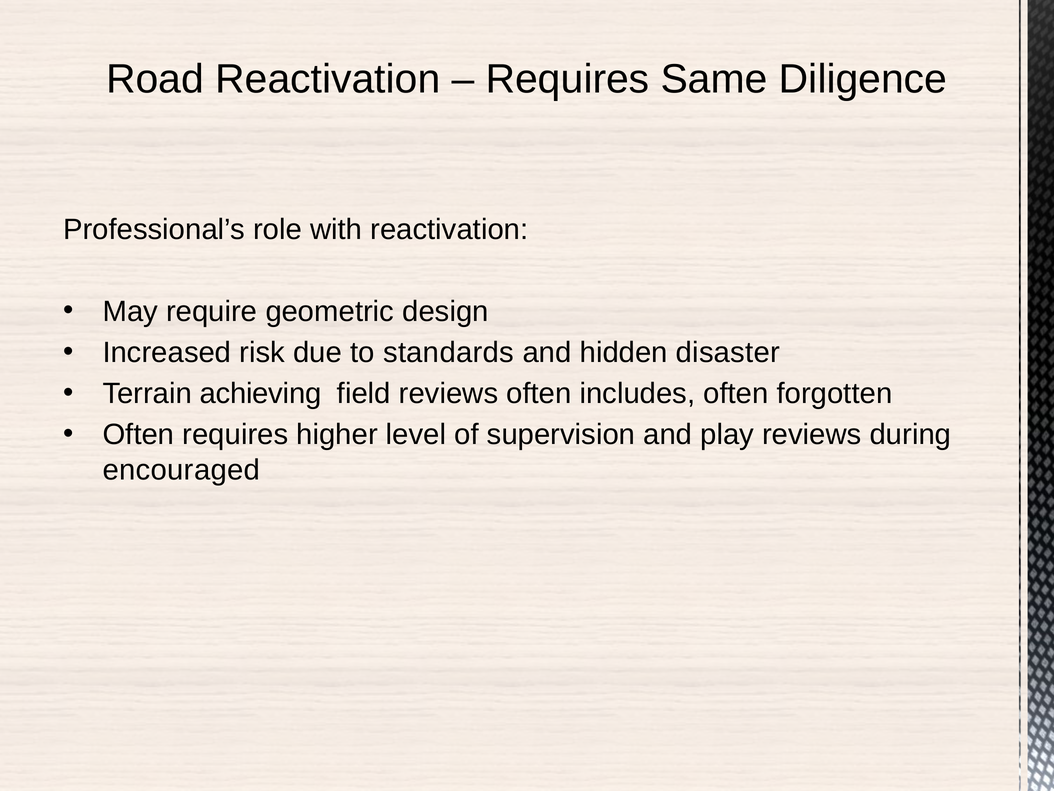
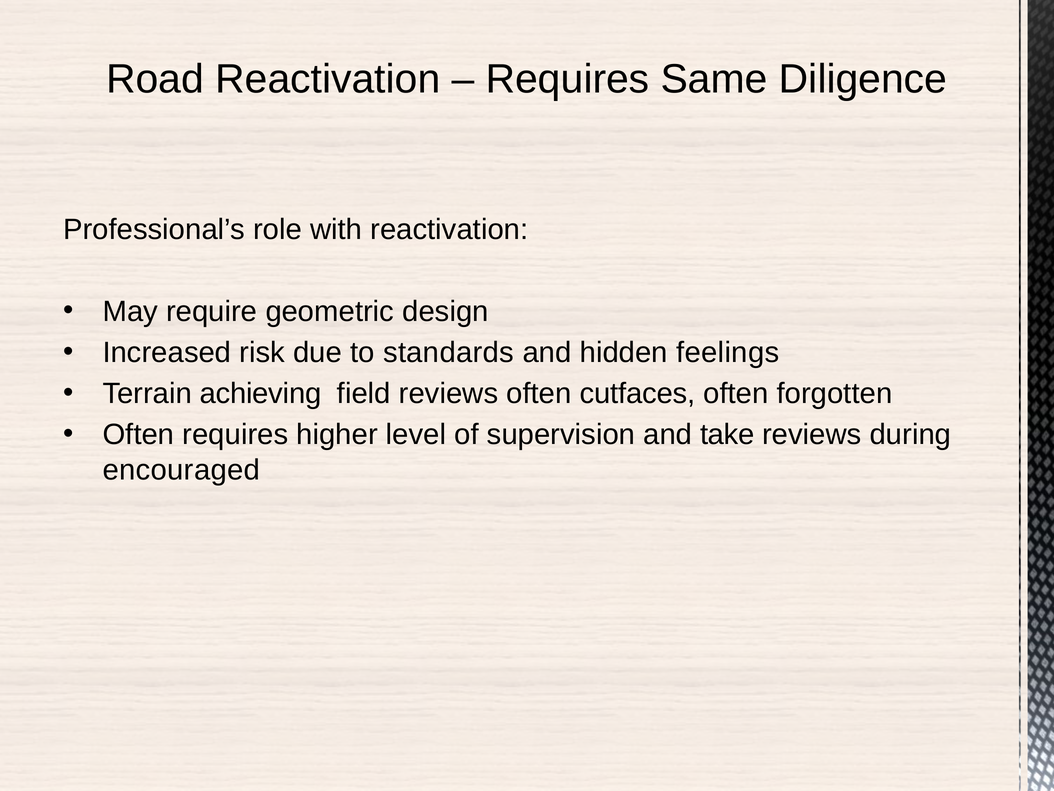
disaster: disaster -> feelings (728, 352)
includes: includes -> cutfaces (638, 393)
play: play -> take (727, 434)
